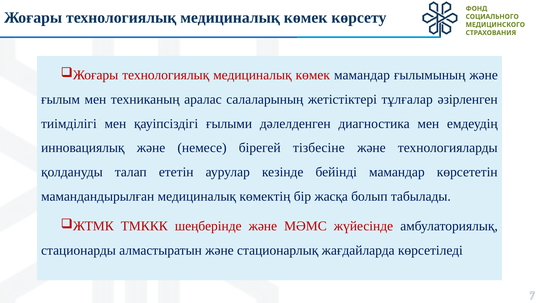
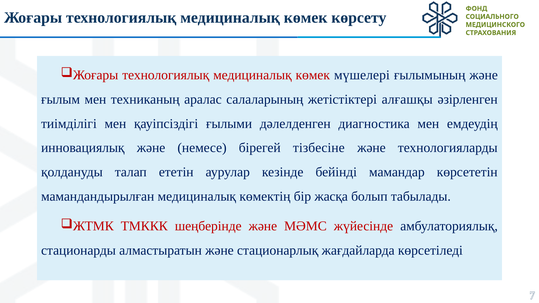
көмек мамандар: мамандар -> мүшелері (362, 75)
тұлғалар: тұлғалар -> алғашқы (407, 99)
